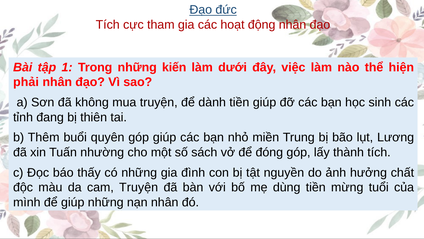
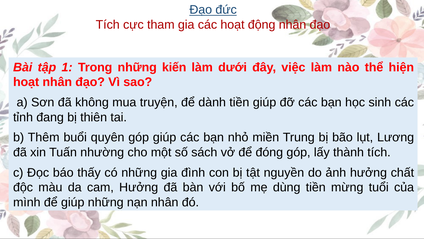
phải: phải -> hoạt (26, 82)
cam Truyện: Truyện -> Hưởng (139, 187)
